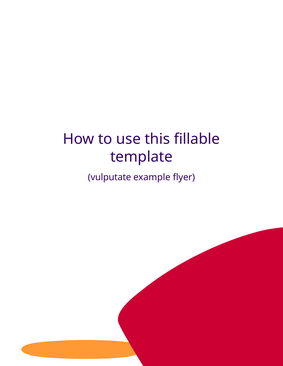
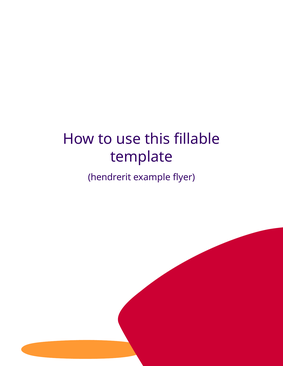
vulputate: vulputate -> hendrerit (109, 177)
